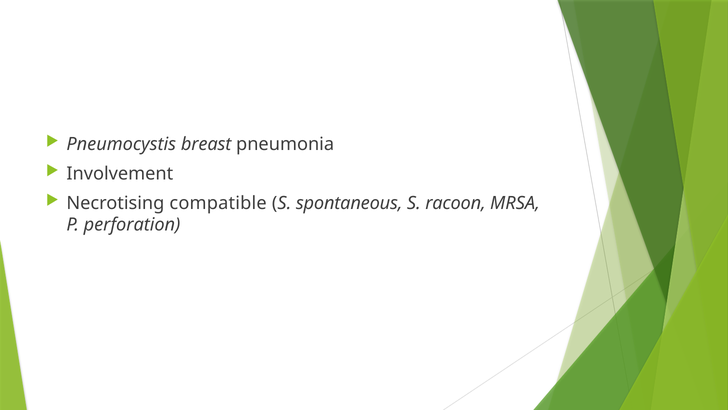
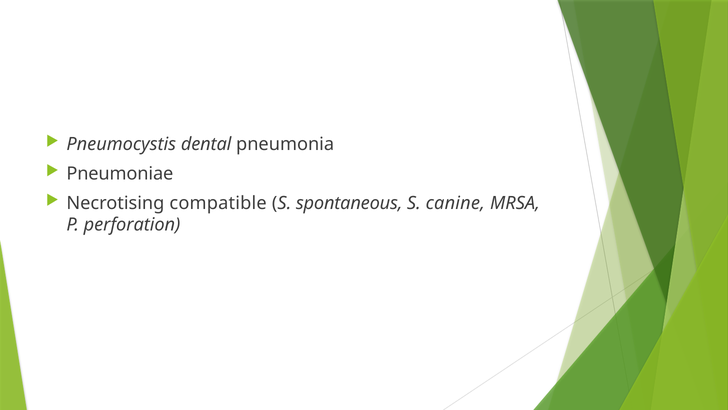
breast: breast -> dental (206, 144)
Involvement: Involvement -> Pneumoniae (120, 173)
racoon: racoon -> canine (455, 203)
